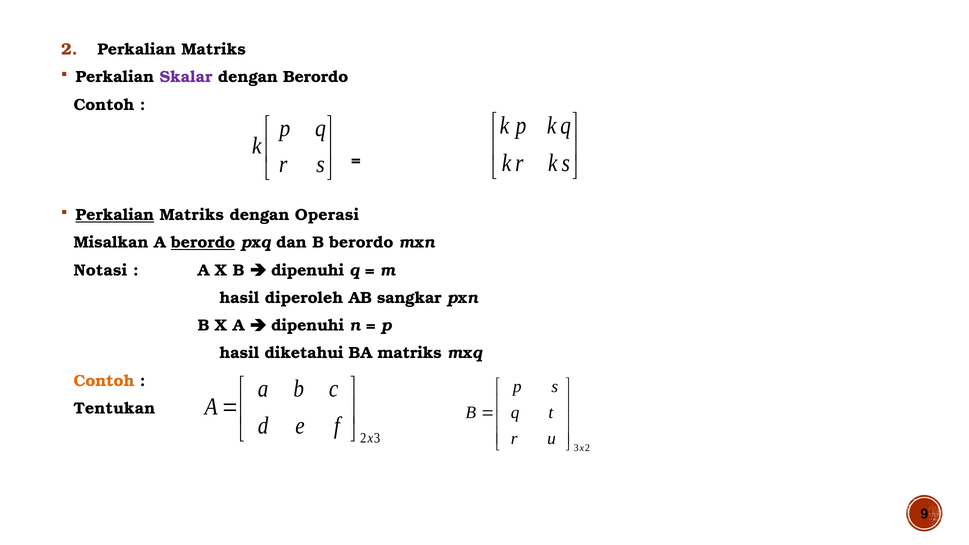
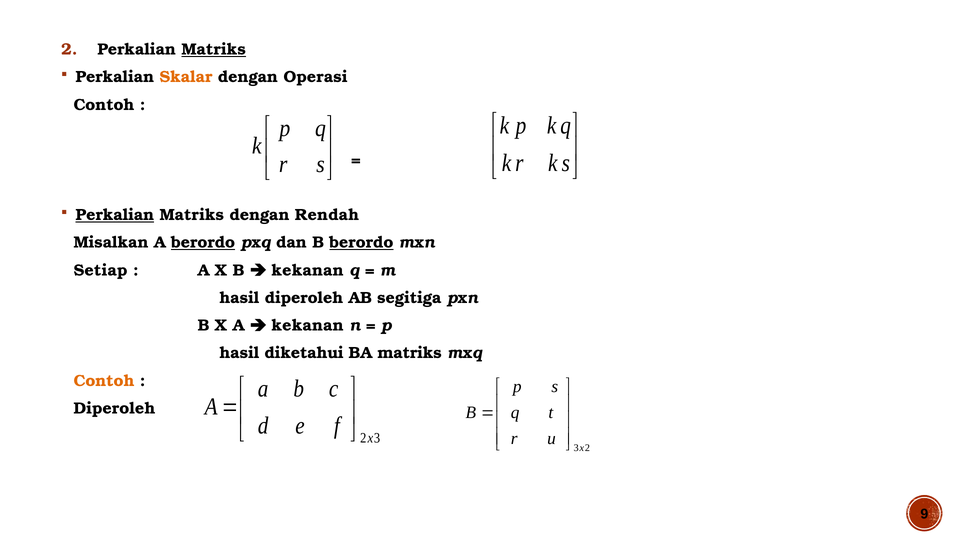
Matriks underline: none -> present (214, 49)
Skalar colour: purple -> orange (186, 77)
dengan Berordo: Berordo -> Operasi (316, 77)
Operasi: Operasi -> Rendah (327, 215)
berordo underline: none -> present (361, 243)
Notasi: Notasi -> Setiap (101, 270)
dipenuhi: dipenuhi -> kekanan (308, 270)
sangkar: sangkar -> segitiga (409, 298)
dipenuhi: dipenuhi -> kekanan (308, 326)
Tentukan: Tentukan -> Diperoleh (114, 408)
